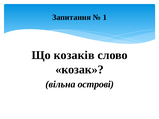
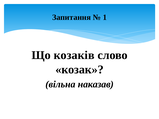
острові: острові -> наказав (96, 84)
